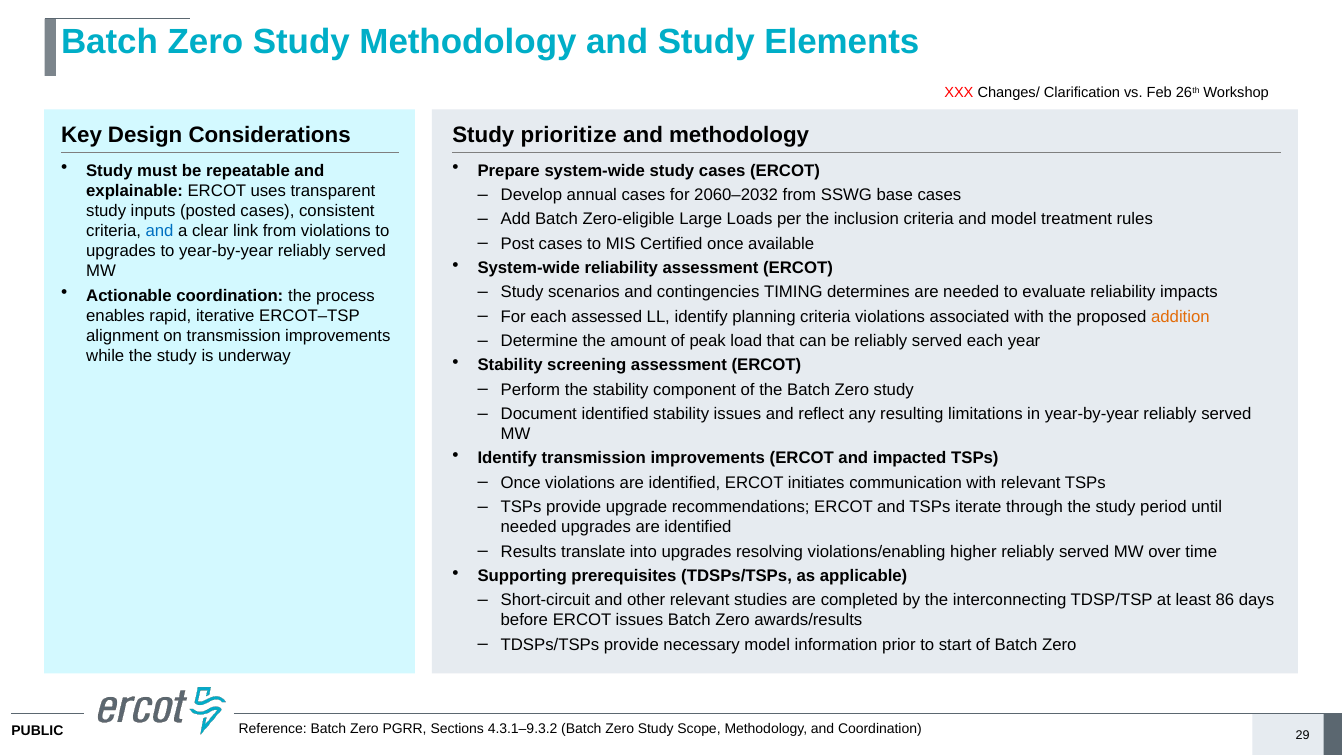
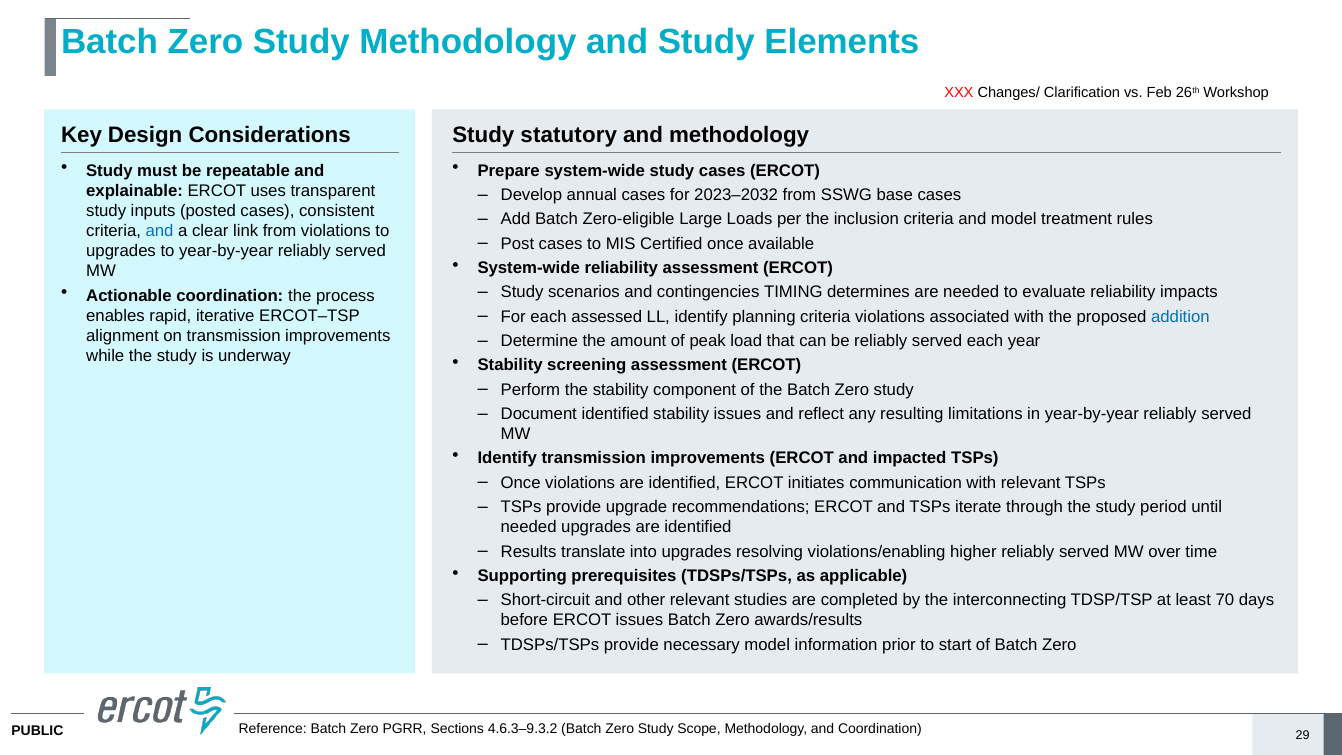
prioritize: prioritize -> statutory (569, 136)
2060–2032: 2060–2032 -> 2023–2032 (736, 195)
addition colour: orange -> blue (1180, 317)
86: 86 -> 70 (1225, 600)
4.3.1–9.3.2: 4.3.1–9.3.2 -> 4.6.3–9.3.2 (523, 729)
